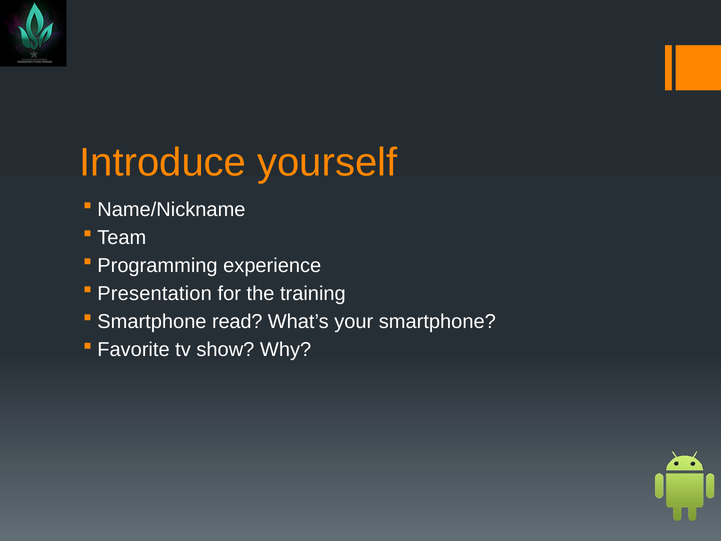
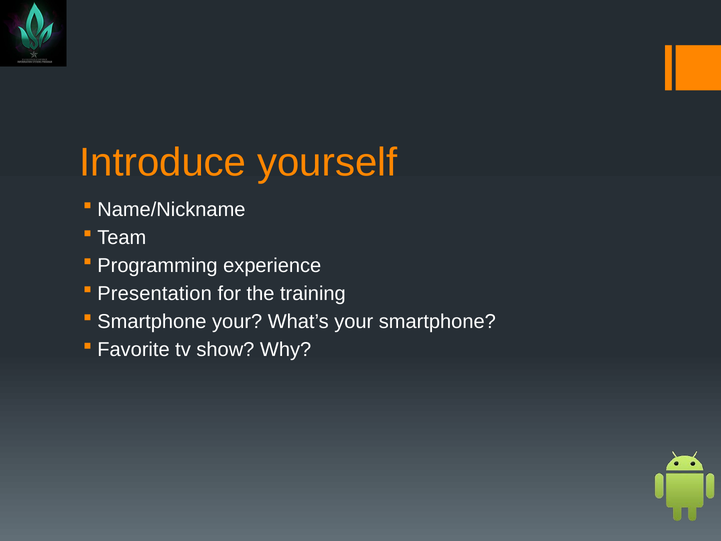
Smartphone read: read -> your (237, 321)
